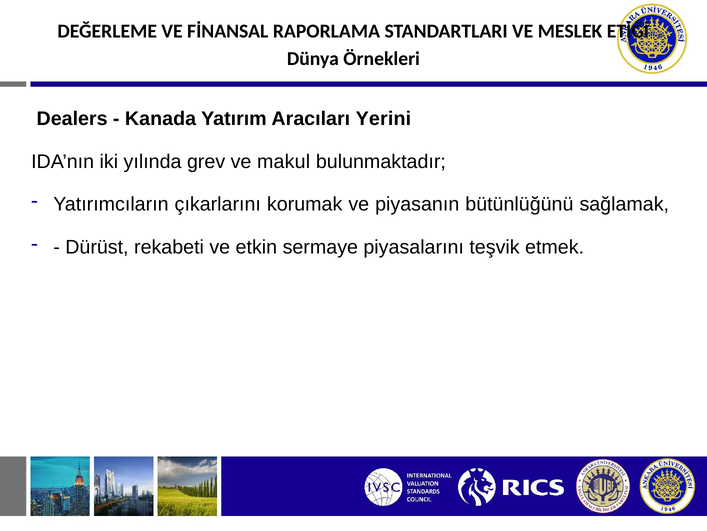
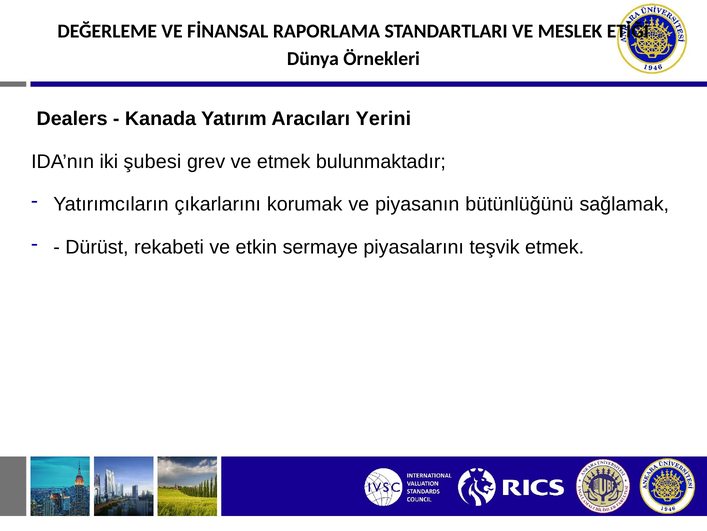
yılında: yılında -> şubesi (152, 161)
ve makul: makul -> etmek (284, 161)
